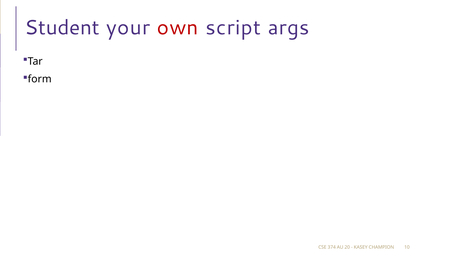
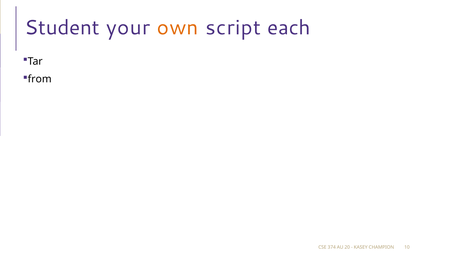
own colour: red -> orange (178, 28)
args: args -> each (289, 28)
form: form -> from (40, 79)
